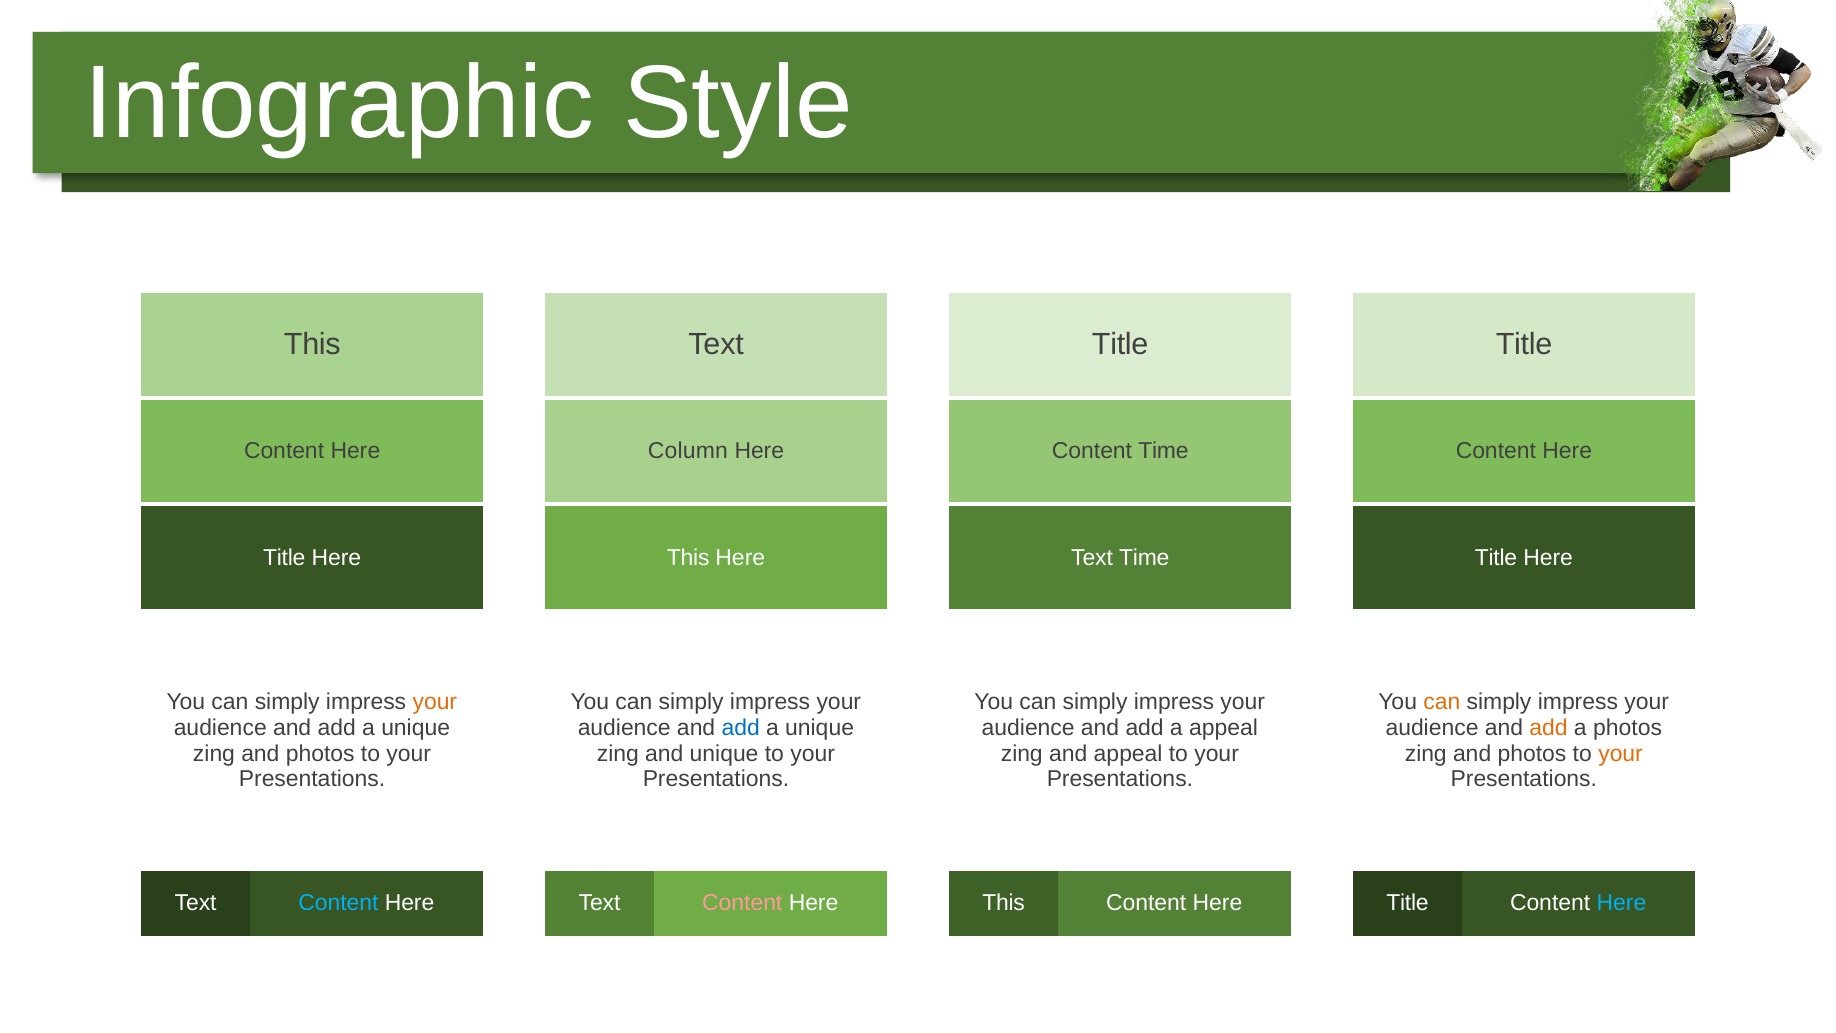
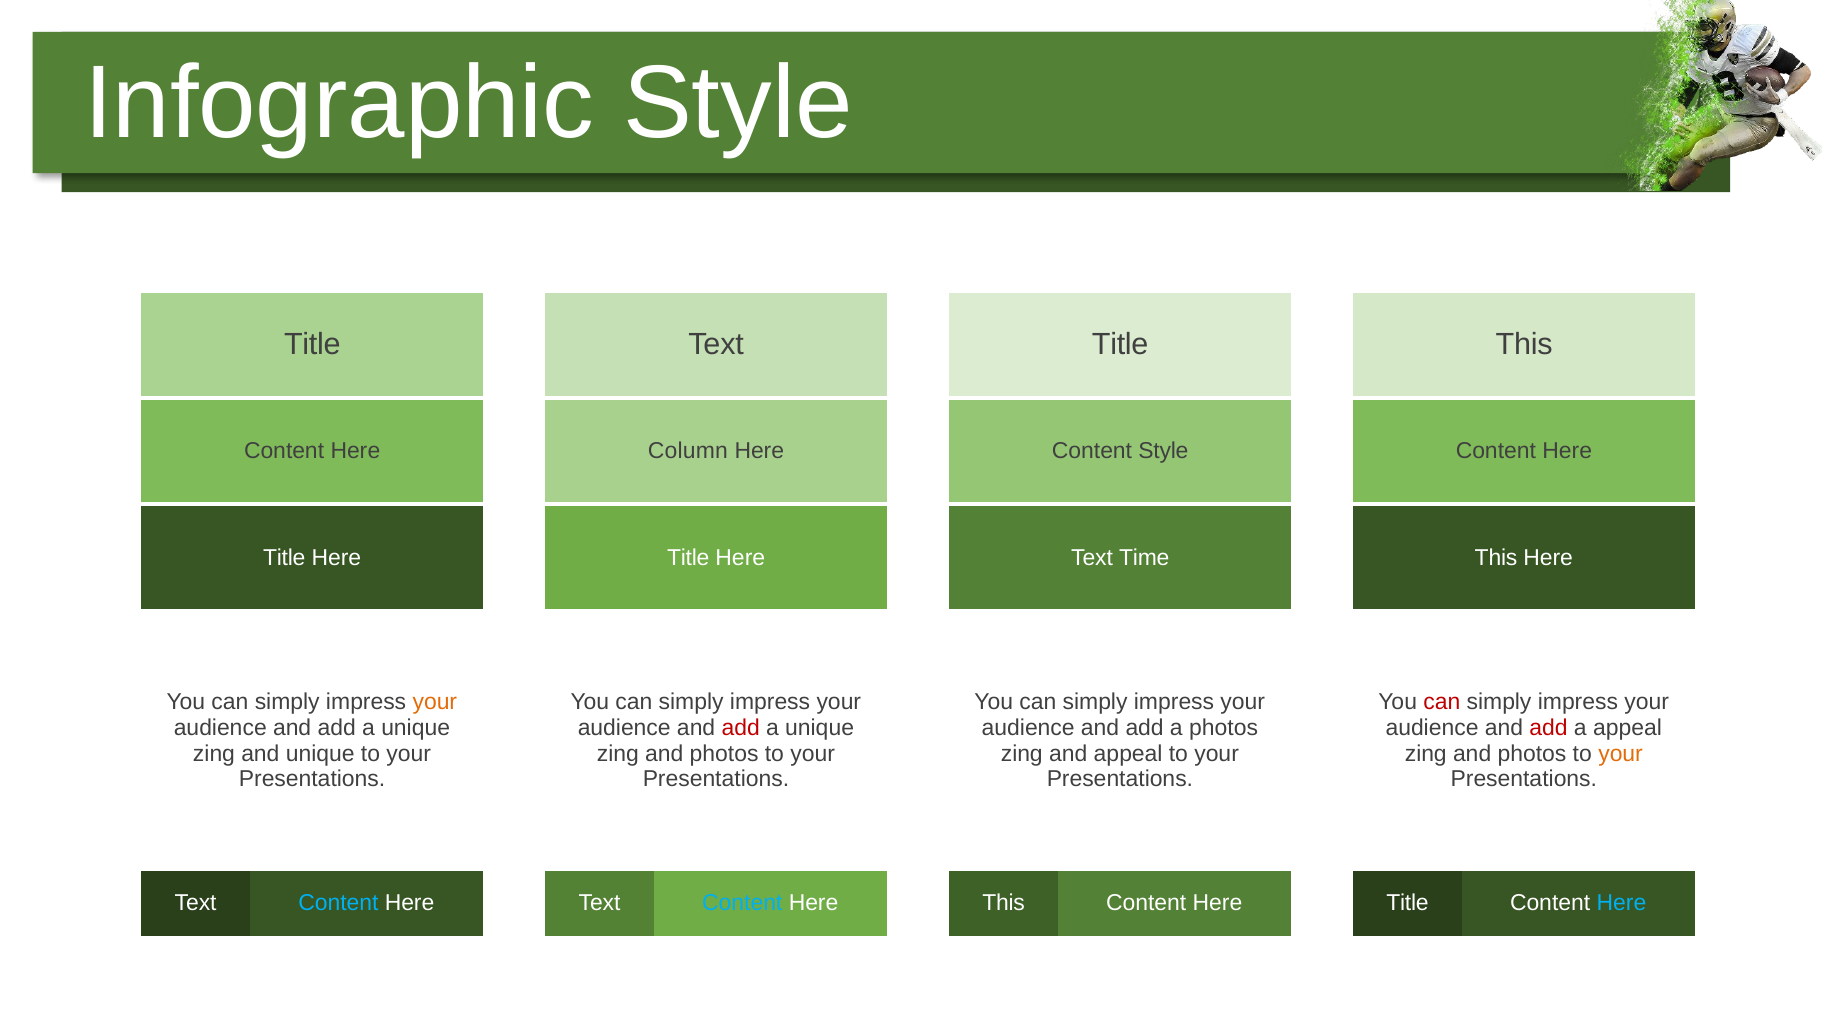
This: This -> Title (312, 345)
Title: Title -> This (1524, 345)
Content Time: Time -> Style (1163, 451)
This: This -> Title (688, 558)
Title: Title -> This (1496, 558)
can colour: orange -> red (1442, 702)
add colour: blue -> red (741, 728)
a appeal: appeal -> photos (1224, 728)
add colour: orange -> red (1549, 728)
a photos: photos -> appeal (1628, 728)
photos: photos -> unique (320, 753)
unique: unique -> photos (724, 753)
Content colour: pink -> light blue (742, 903)
